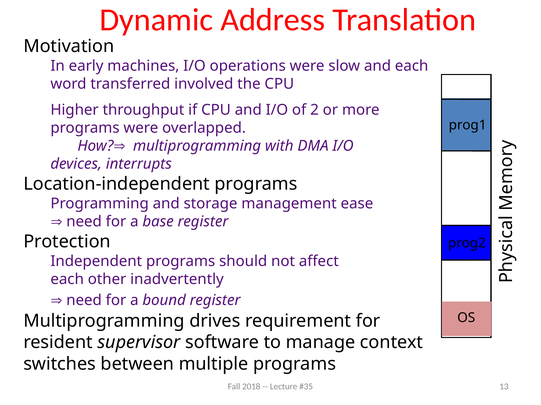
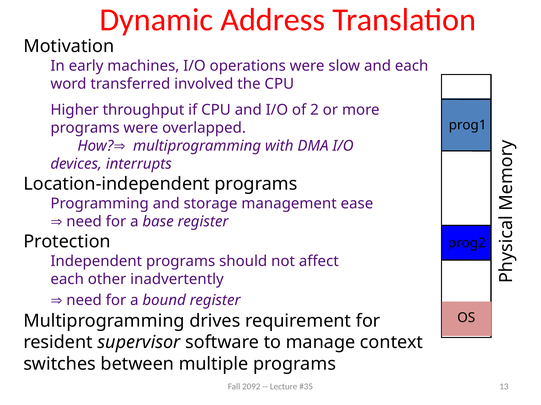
2018: 2018 -> 2092 (251, 387)
